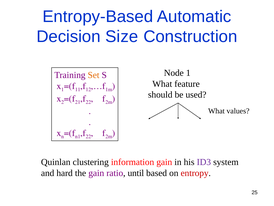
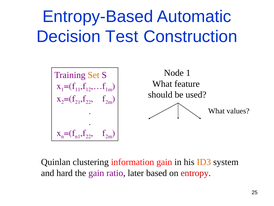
Size: Size -> Test (122, 37)
ID3 colour: purple -> orange (204, 162)
until: until -> later (136, 173)
